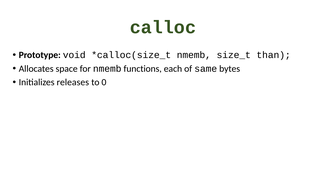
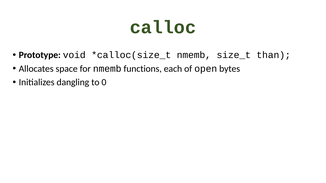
same: same -> open (206, 69)
releases: releases -> dangling (73, 82)
